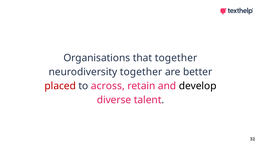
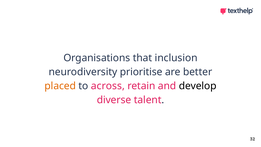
that together: together -> inclusion (176, 58)
neurodiversity together: together -> prioritise (141, 72)
placed colour: red -> orange (60, 86)
